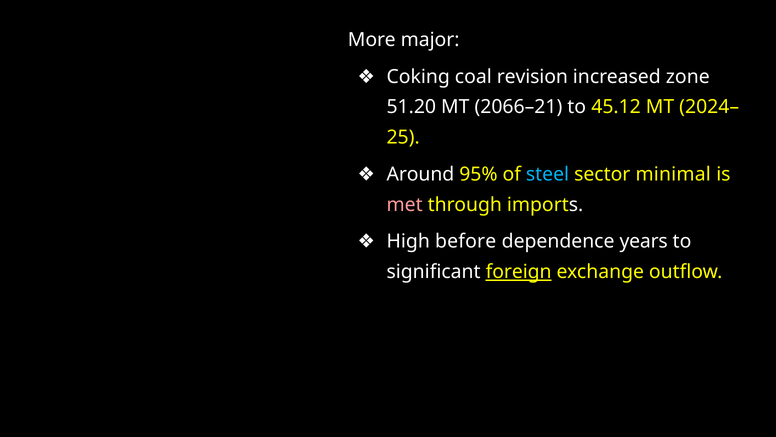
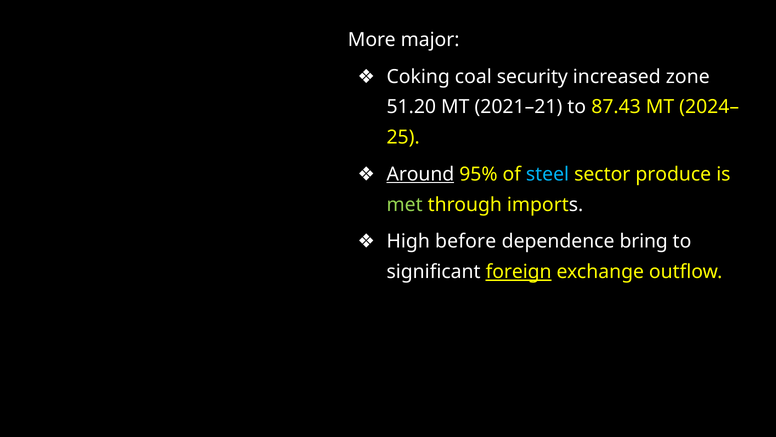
revision: revision -> security (532, 77)
2066–21: 2066–21 -> 2021–21 (518, 107)
45.12: 45.12 -> 87.43 (616, 107)
Around underline: none -> present (420, 174)
minimal: minimal -> produce (673, 174)
met colour: pink -> light green (405, 204)
years: years -> bring (644, 241)
